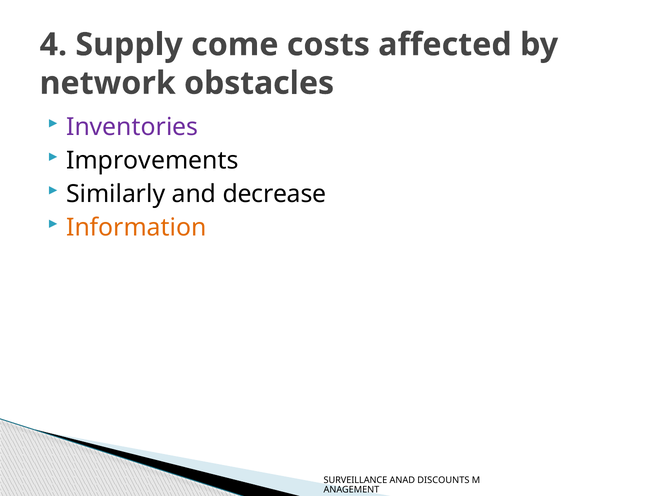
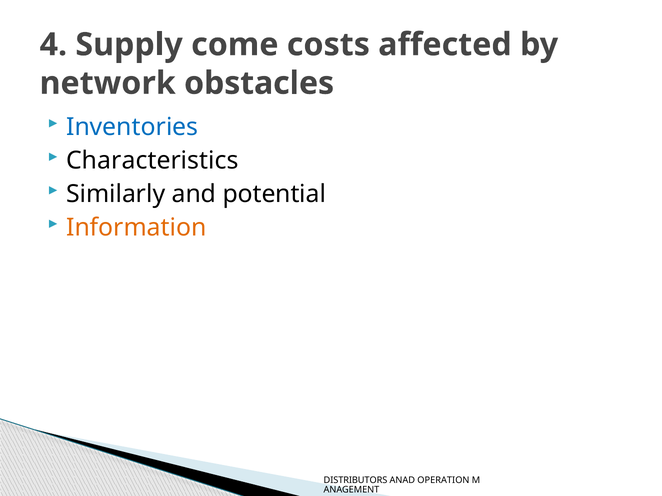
Inventories colour: purple -> blue (132, 127)
Improvements: Improvements -> Characteristics (152, 161)
decrease: decrease -> potential (274, 194)
SURVEILLANCE: SURVEILLANCE -> DISTRIBUTORS (355, 481)
DISCOUNTS: DISCOUNTS -> OPERATION (443, 481)
